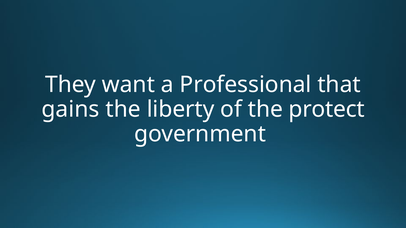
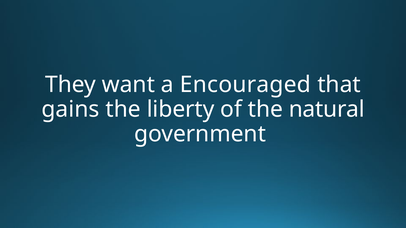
Professional: Professional -> Encouraged (245, 85)
protect: protect -> natural (327, 109)
